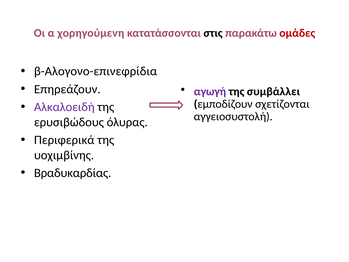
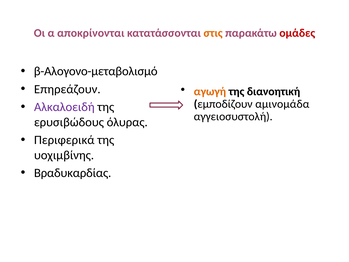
χορηγούμενη: χορηγούμενη -> αποκρίνονται (91, 33)
στις colour: black -> orange (213, 33)
β-Αλογονο-επινεφρίδια: β-Αλογονο-επινεφρίδια -> β-Αλογονο-μεταβολισμό (96, 71)
αγωγή colour: purple -> orange (210, 91)
συμβάλλει: συμβάλλει -> διανοητική (274, 91)
σχετίζονται: σχετίζονται -> αμινομάδα (282, 104)
